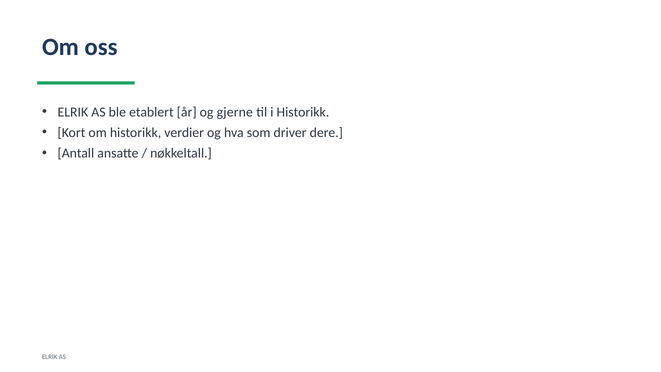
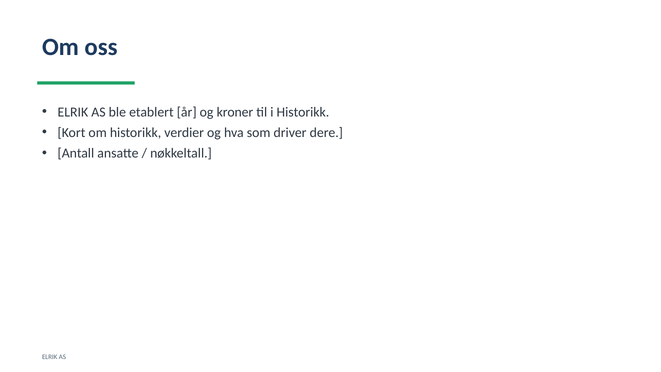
gjerne: gjerne -> kroner (235, 112)
